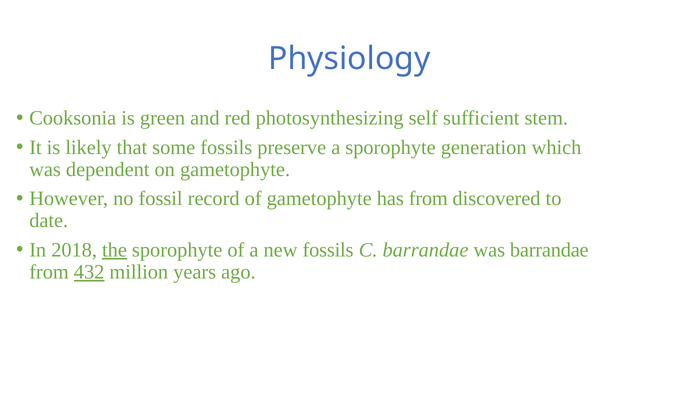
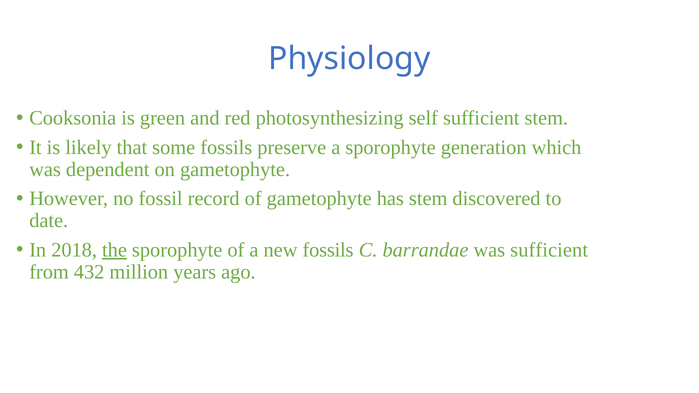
has from: from -> stem (428, 199)
was barrandae: barrandae -> sufficient (549, 250)
432 underline: present -> none (89, 272)
